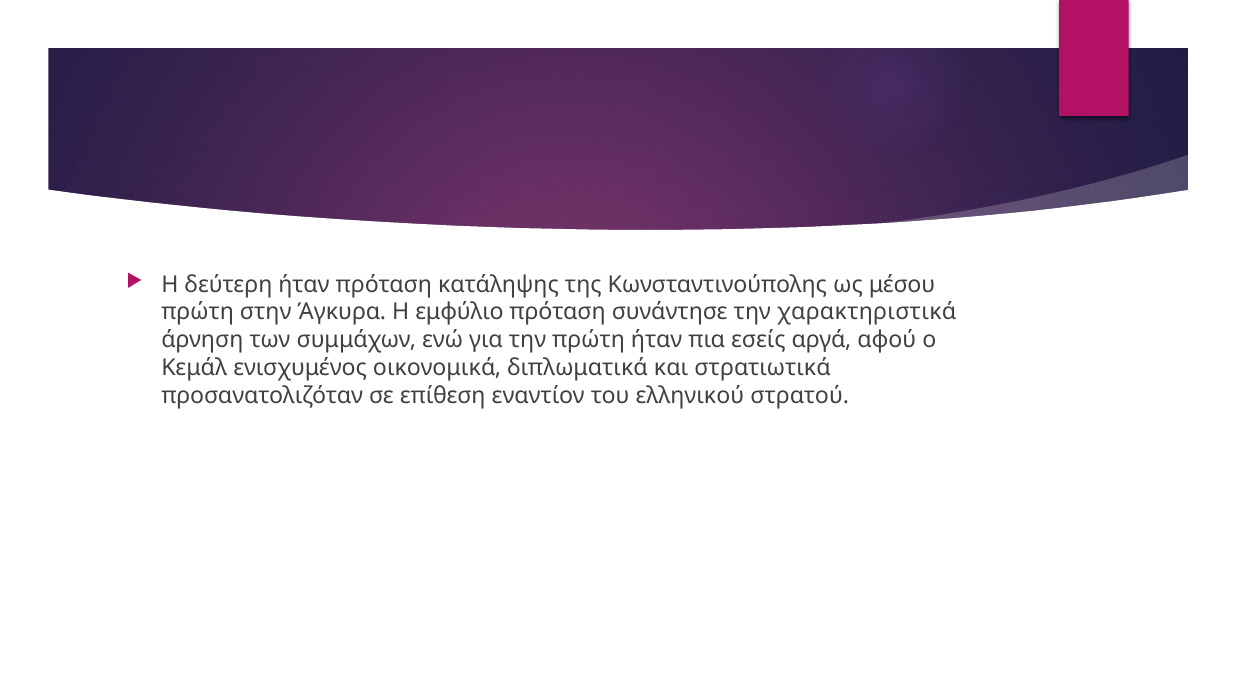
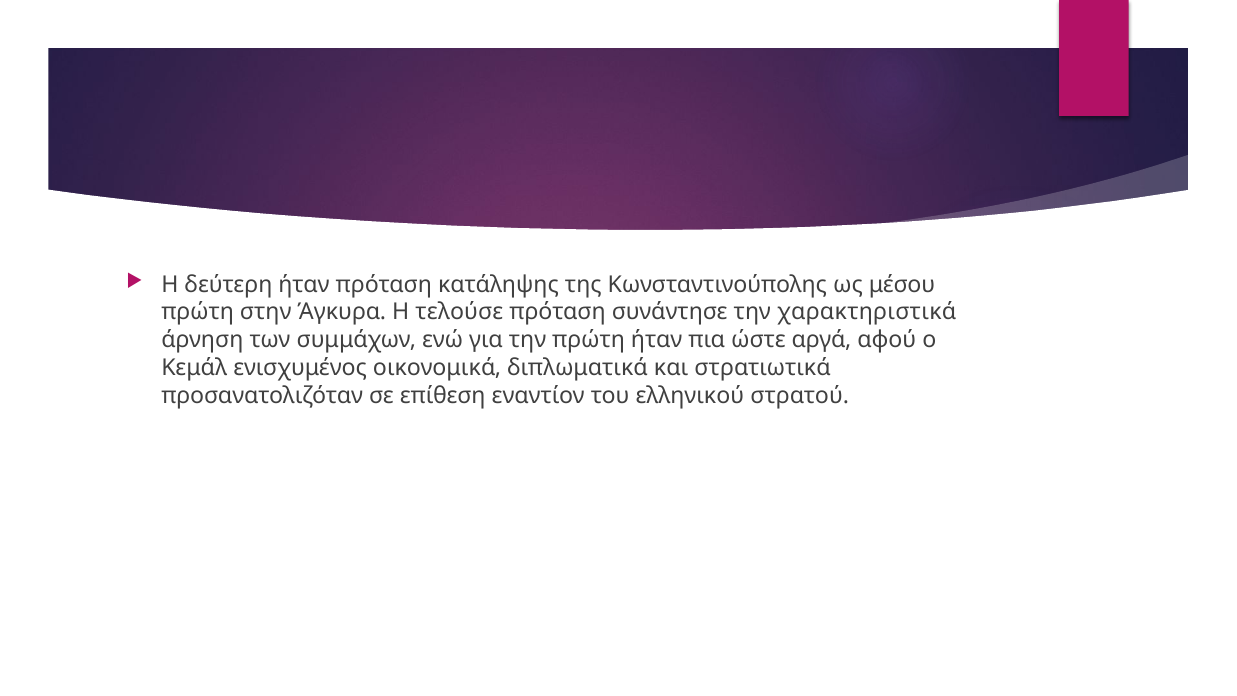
εμφύλιο: εμφύλιο -> τελούσε (459, 312)
εσείς: εσείς -> ώστε (758, 340)
